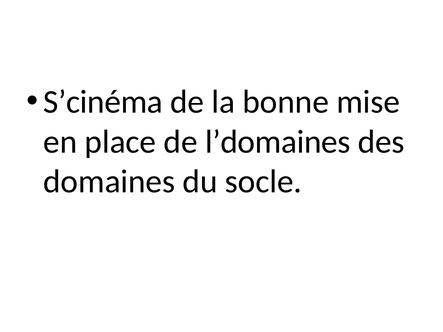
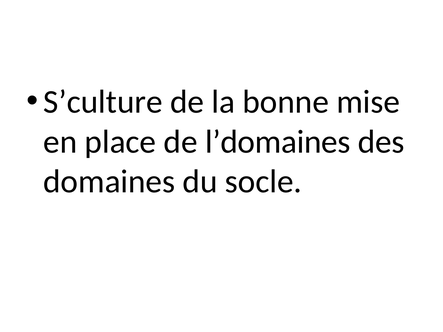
S’cinéma: S’cinéma -> S’culture (103, 102)
